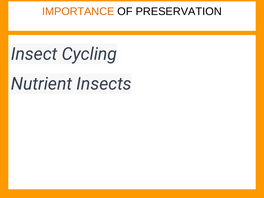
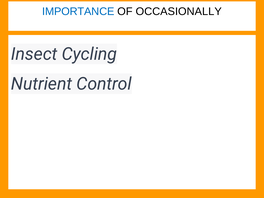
IMPORTANCE colour: orange -> blue (78, 11)
PRESERVATION: PRESERVATION -> OCCASIONALLY (179, 11)
Insects: Insects -> Control (104, 84)
